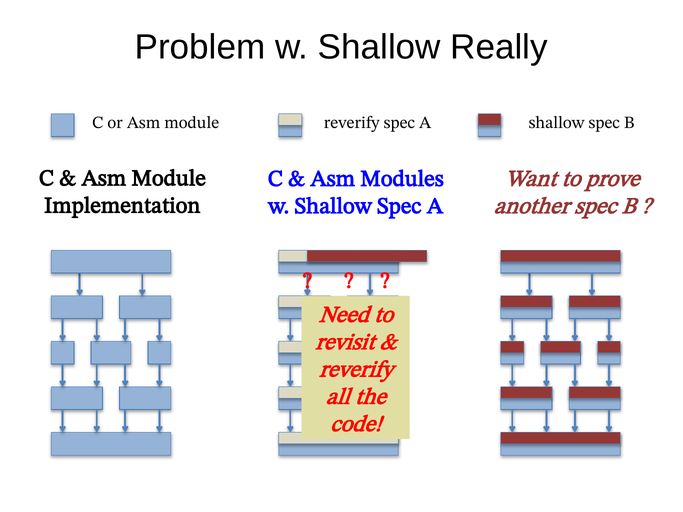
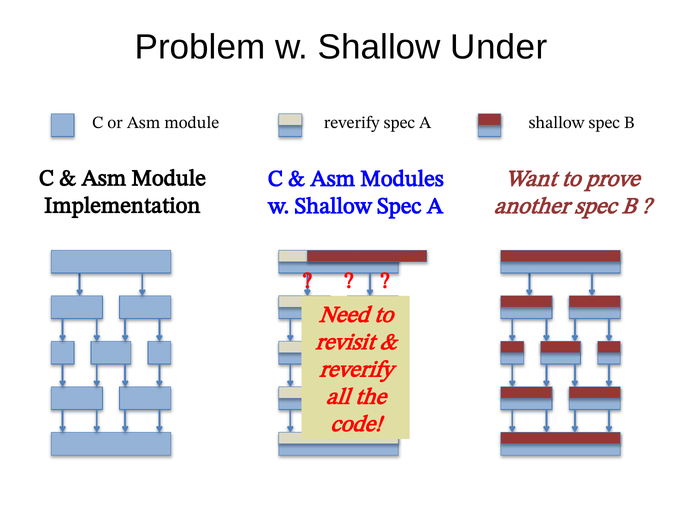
Really: Really -> Under (499, 47)
